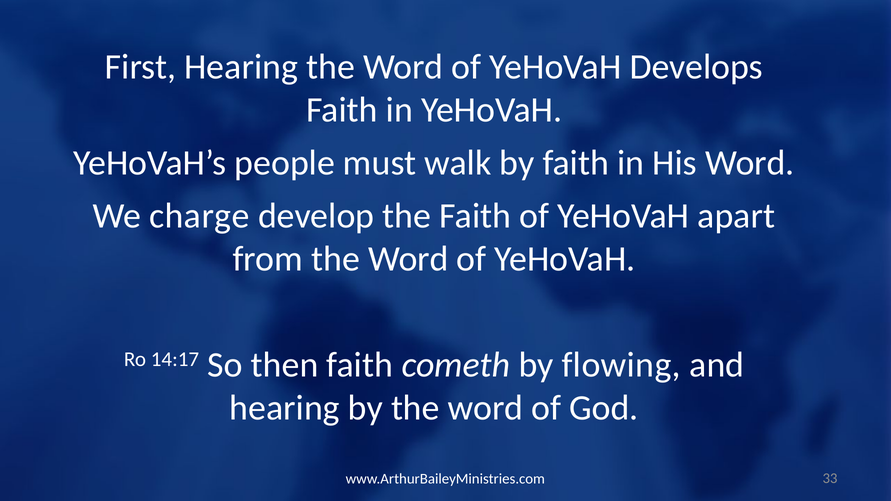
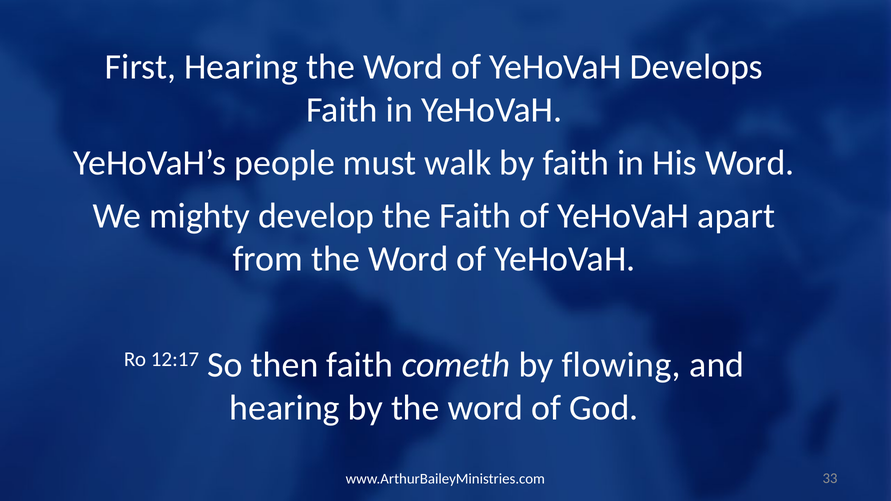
charge: charge -> mighty (200, 216)
14:17: 14:17 -> 12:17 (175, 359)
